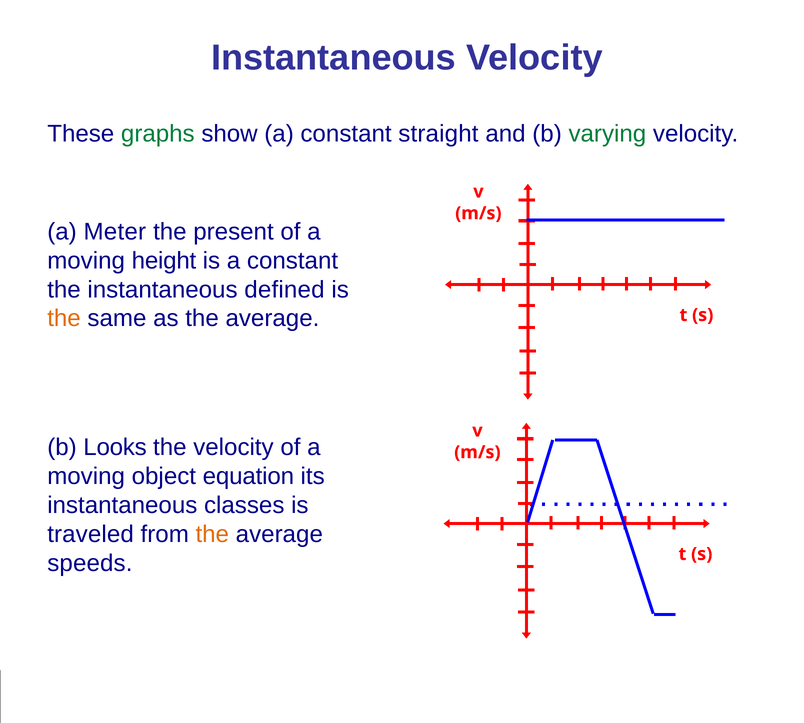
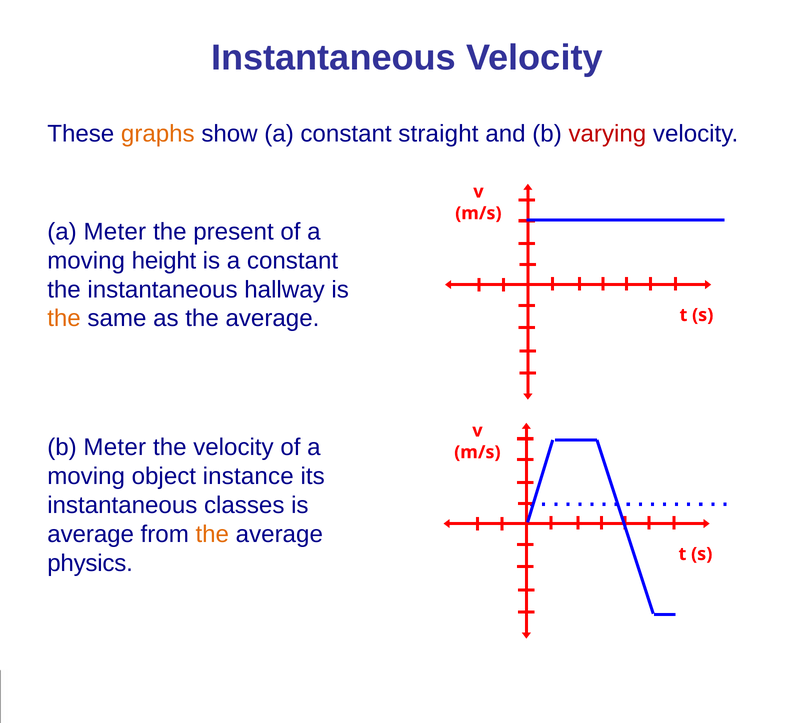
graphs colour: green -> orange (158, 134)
varying colour: green -> red (607, 134)
defined: defined -> hallway (285, 290)
b Looks: Looks -> Meter (115, 448)
equation: equation -> instance (248, 477)
traveled: traveled -> average (91, 535)
speeds: speeds -> physics (90, 564)
